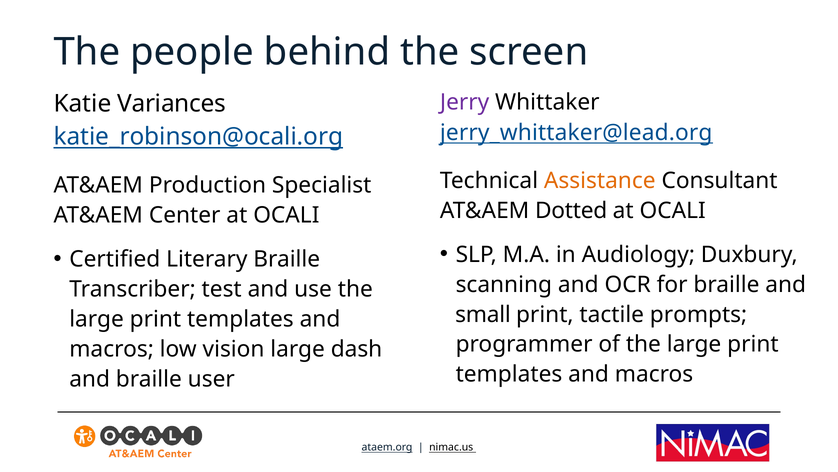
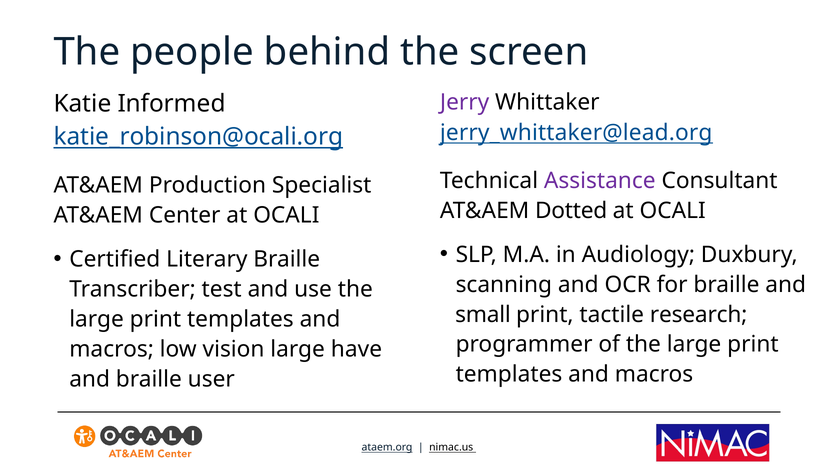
Variances: Variances -> Informed (172, 104)
Assistance colour: orange -> purple (600, 180)
prompts: prompts -> research (699, 314)
dash: dash -> have (356, 349)
